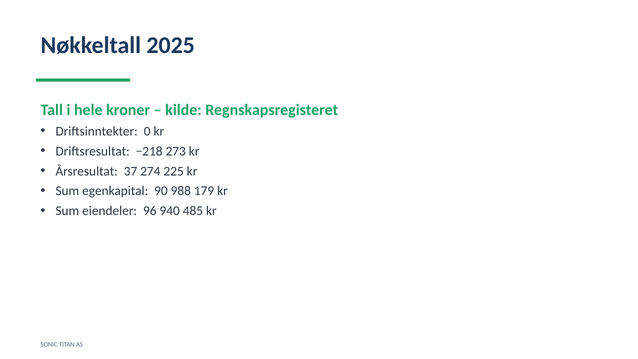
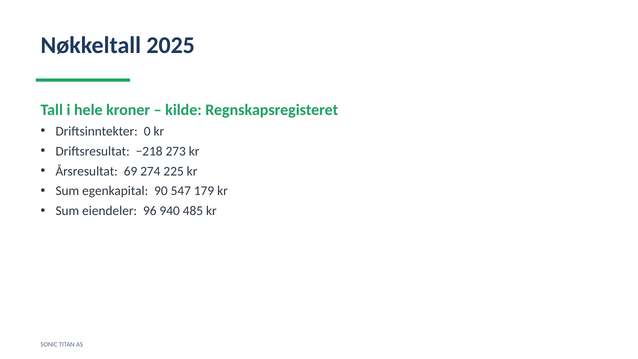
37: 37 -> 69 (131, 171)
988: 988 -> 547 (181, 191)
